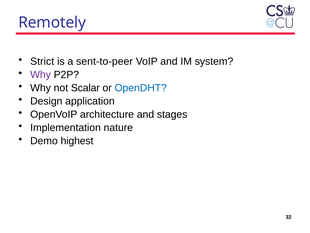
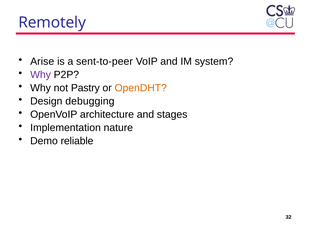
Strict: Strict -> Arise (42, 61)
Scalar: Scalar -> Pastry (85, 88)
OpenDHT colour: blue -> orange (141, 88)
application: application -> debugging (90, 101)
highest: highest -> reliable (77, 141)
